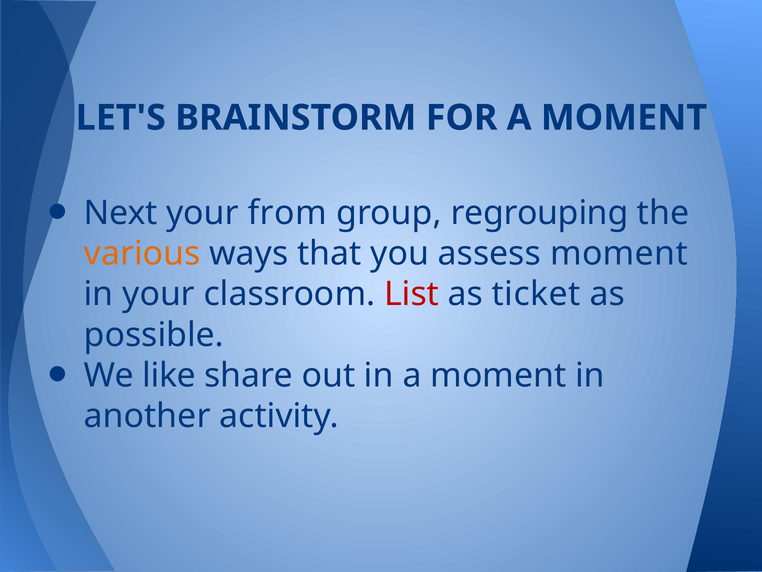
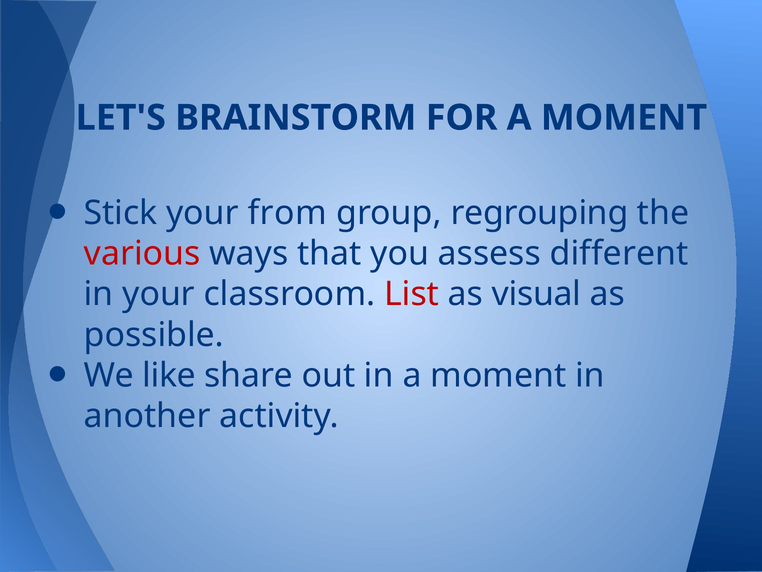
Next: Next -> Stick (121, 213)
various colour: orange -> red (142, 253)
assess moment: moment -> different (619, 253)
ticket: ticket -> visual (536, 294)
